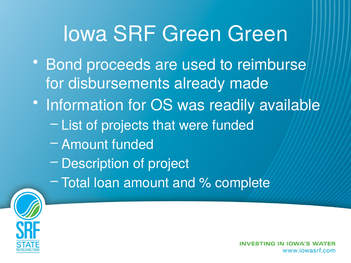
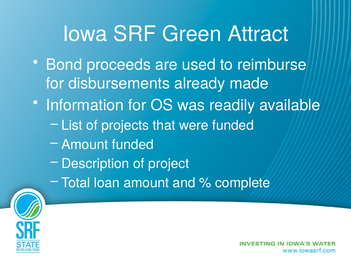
Green Green: Green -> Attract (258, 34)
